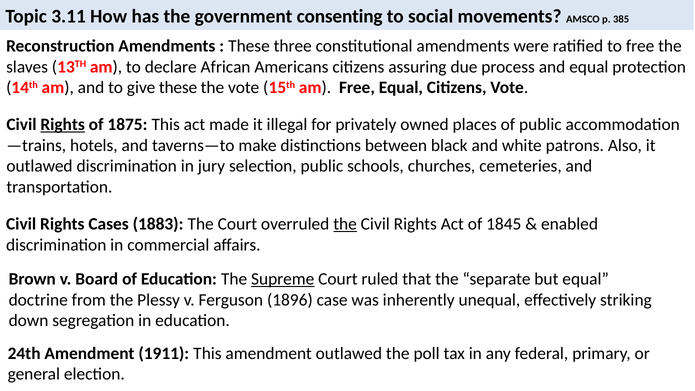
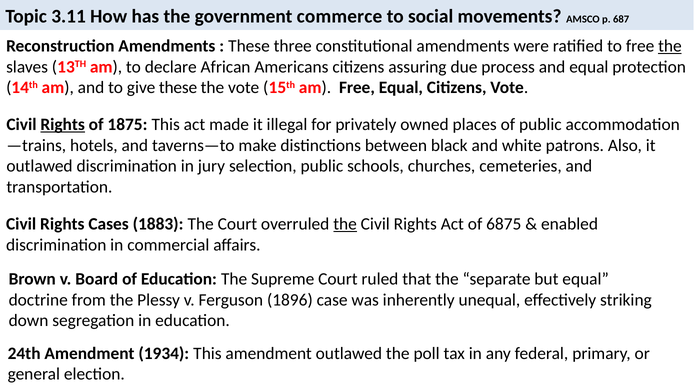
consenting: consenting -> commerce (339, 16)
385: 385 -> 687 (621, 19)
the underline: none -> present (670, 46)
1845: 1845 -> 6875 (504, 224)
Supreme underline: present -> none (283, 279)
1911: 1911 -> 1934 (164, 353)
